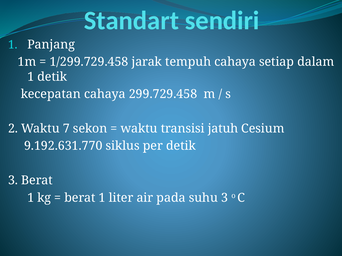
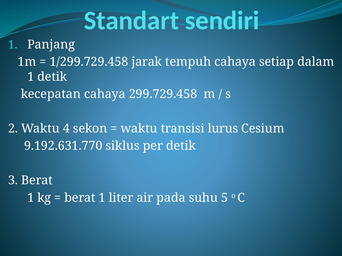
7: 7 -> 4 (66, 129)
jatuh: jatuh -> lurus (223, 129)
suhu 3: 3 -> 5 (225, 198)
